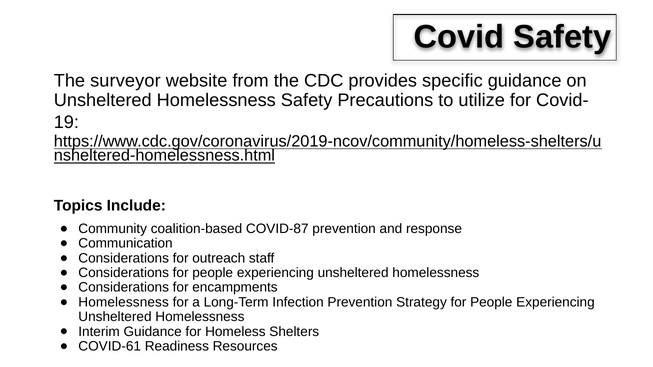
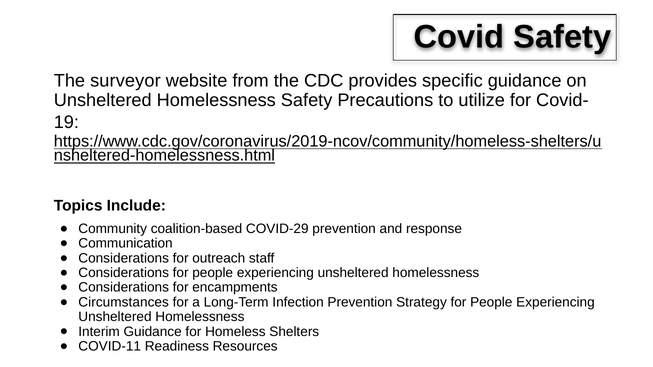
COVID-87: COVID-87 -> COVID-29 (277, 229)
Homelessness: Homelessness -> Circumstances (124, 302)
COVID-61: COVID-61 -> COVID-11 (110, 347)
